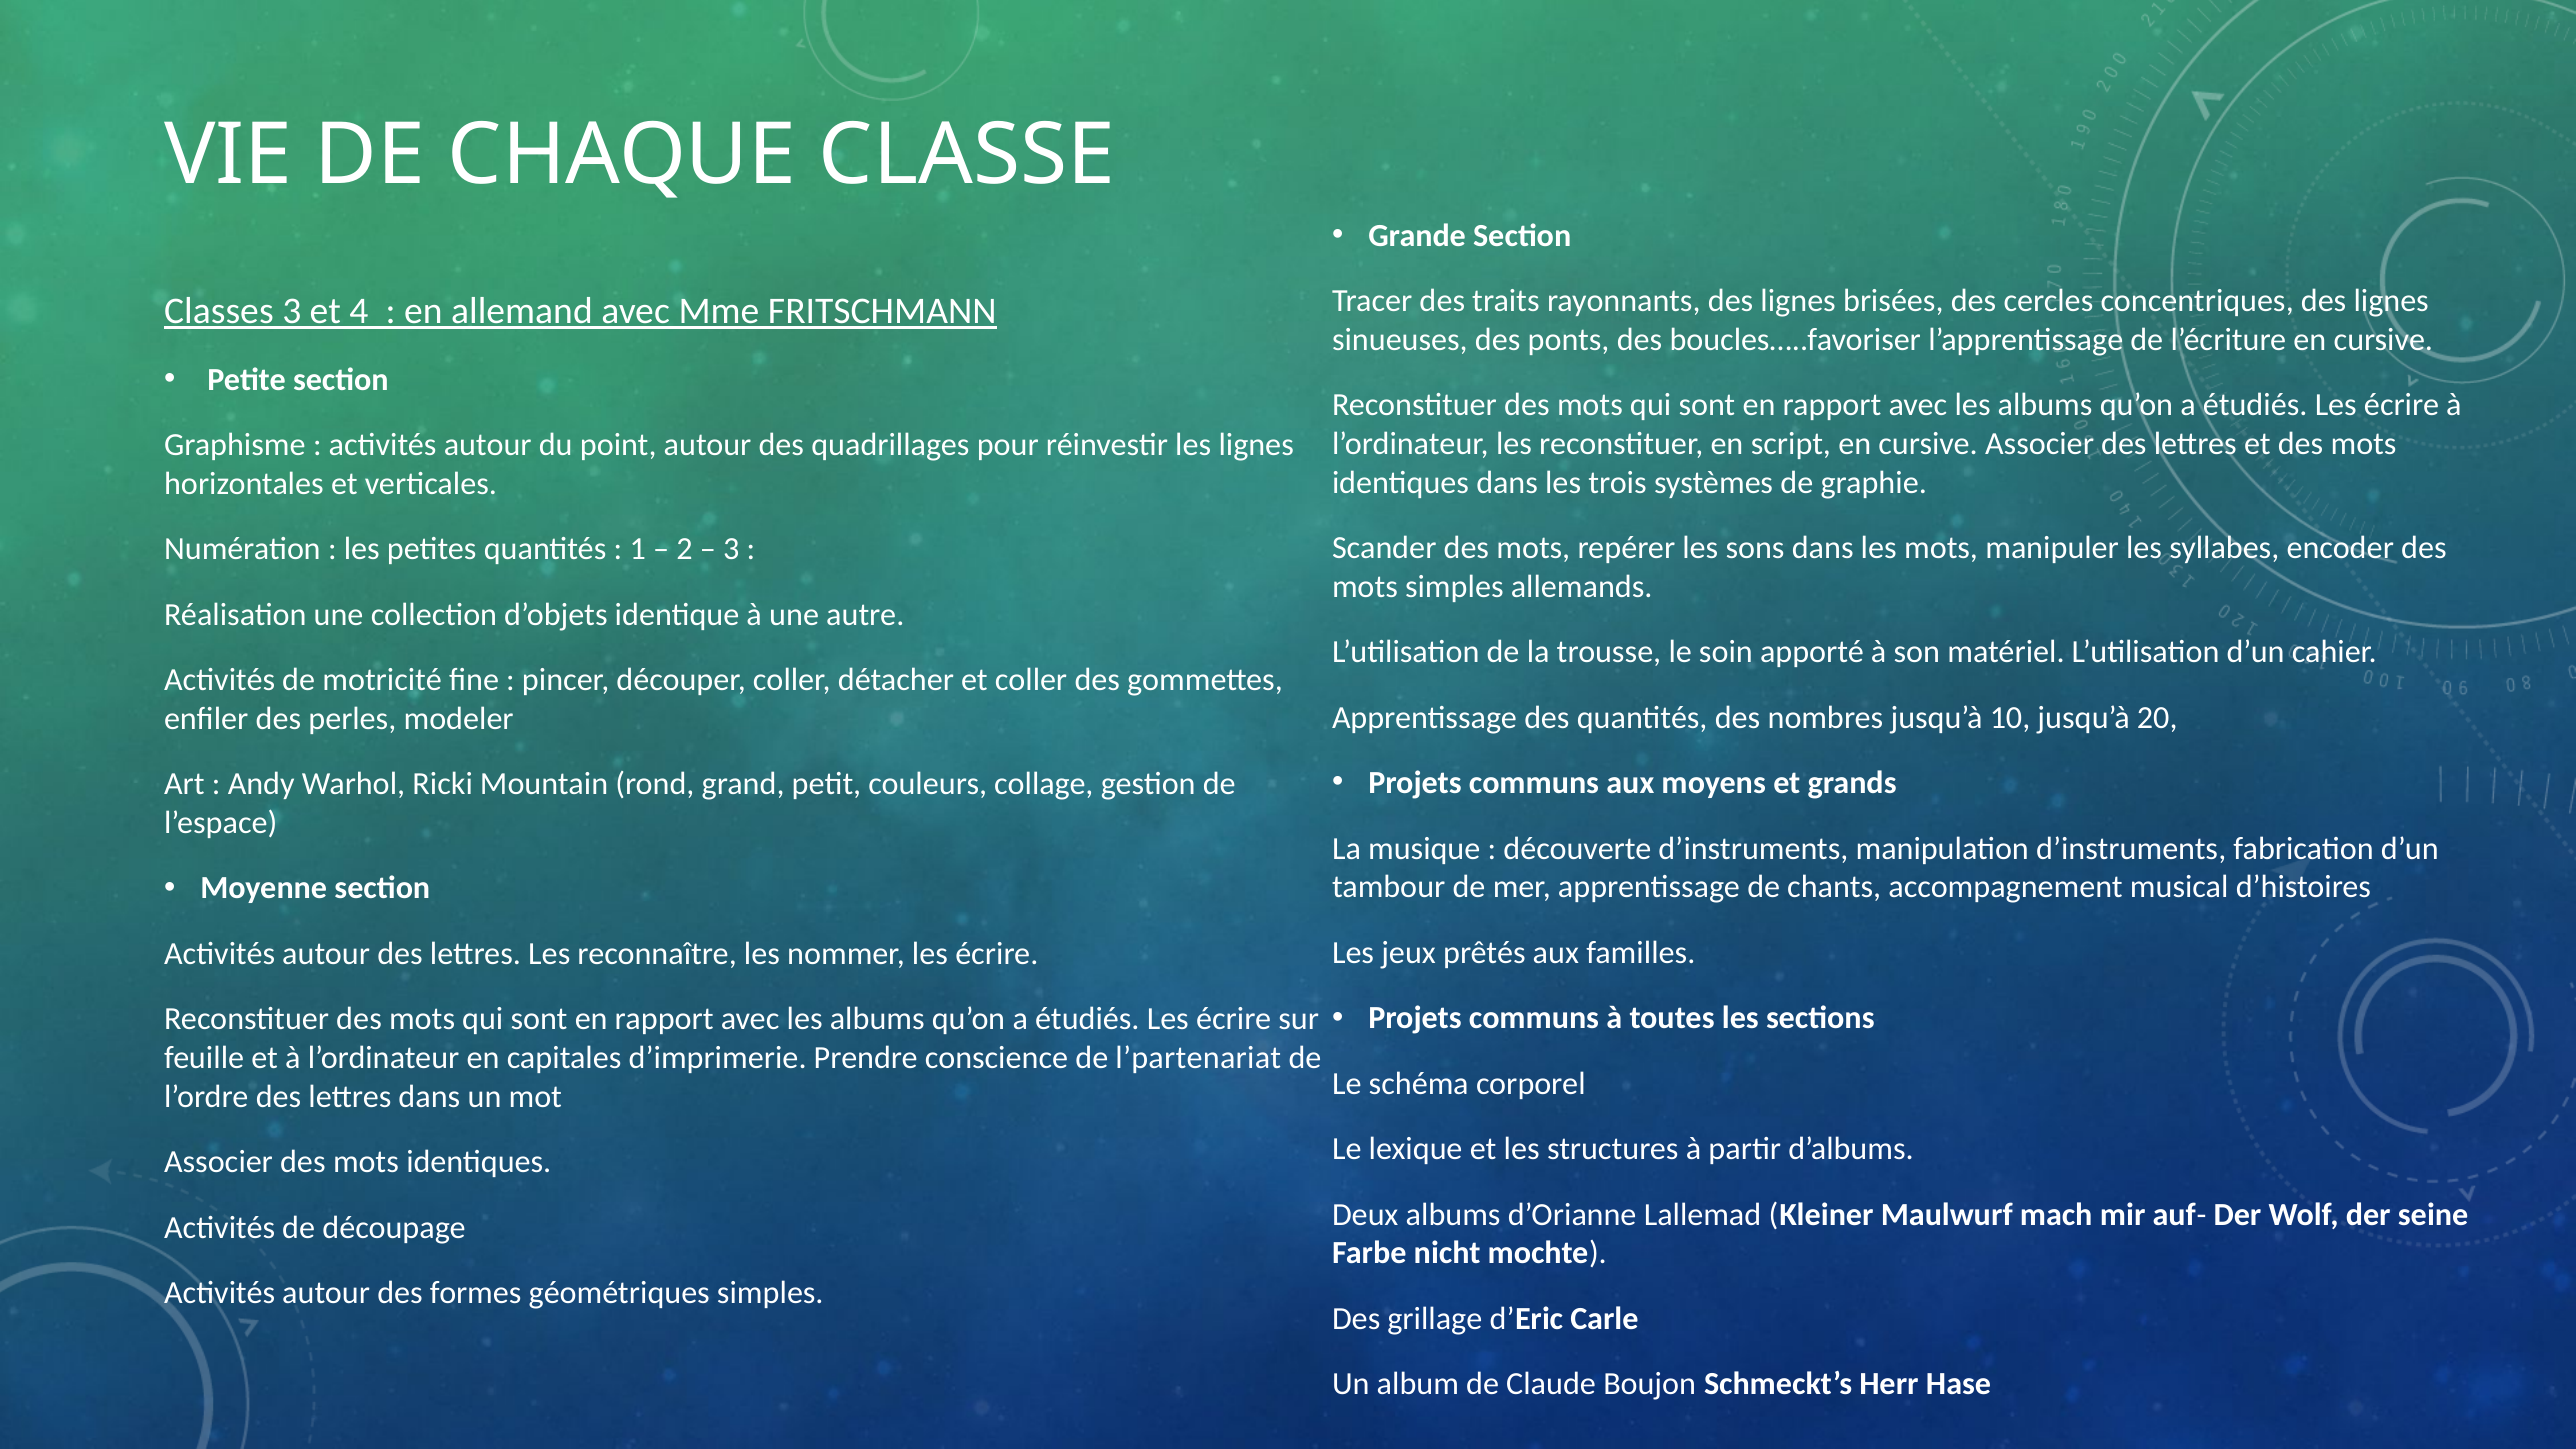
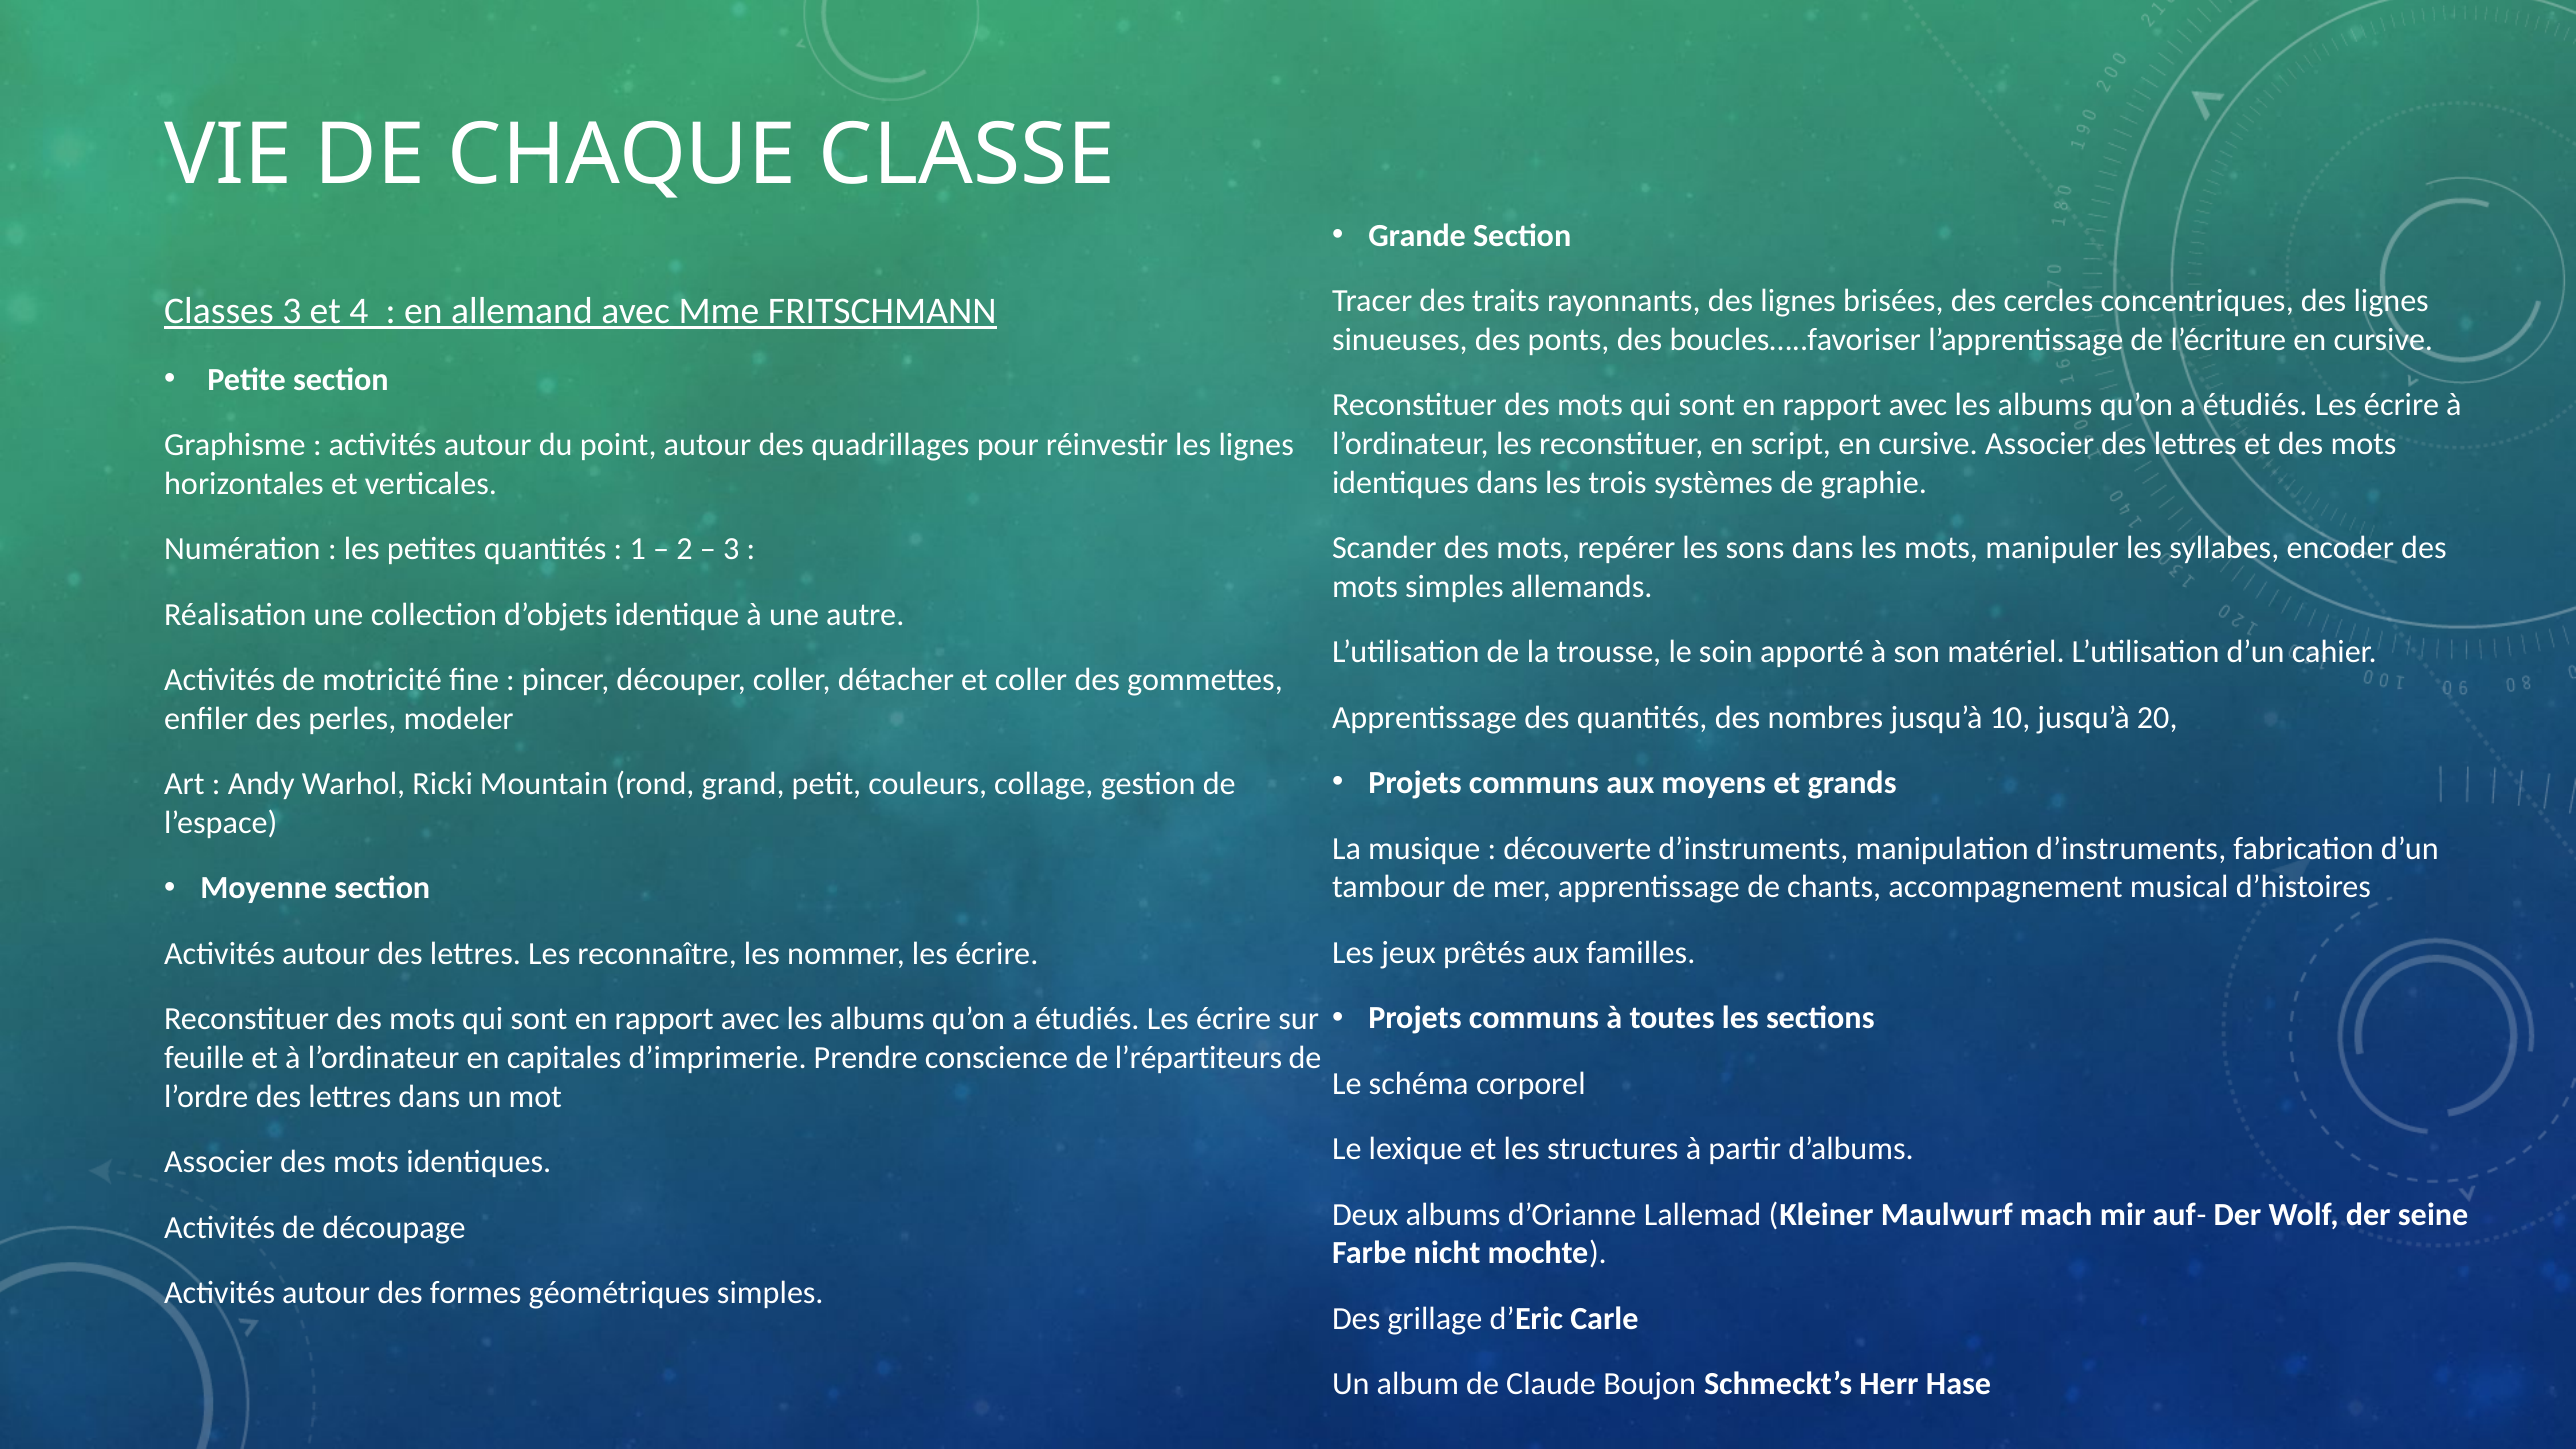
l’partenariat: l’partenariat -> l’répartiteurs (1199, 1058)
